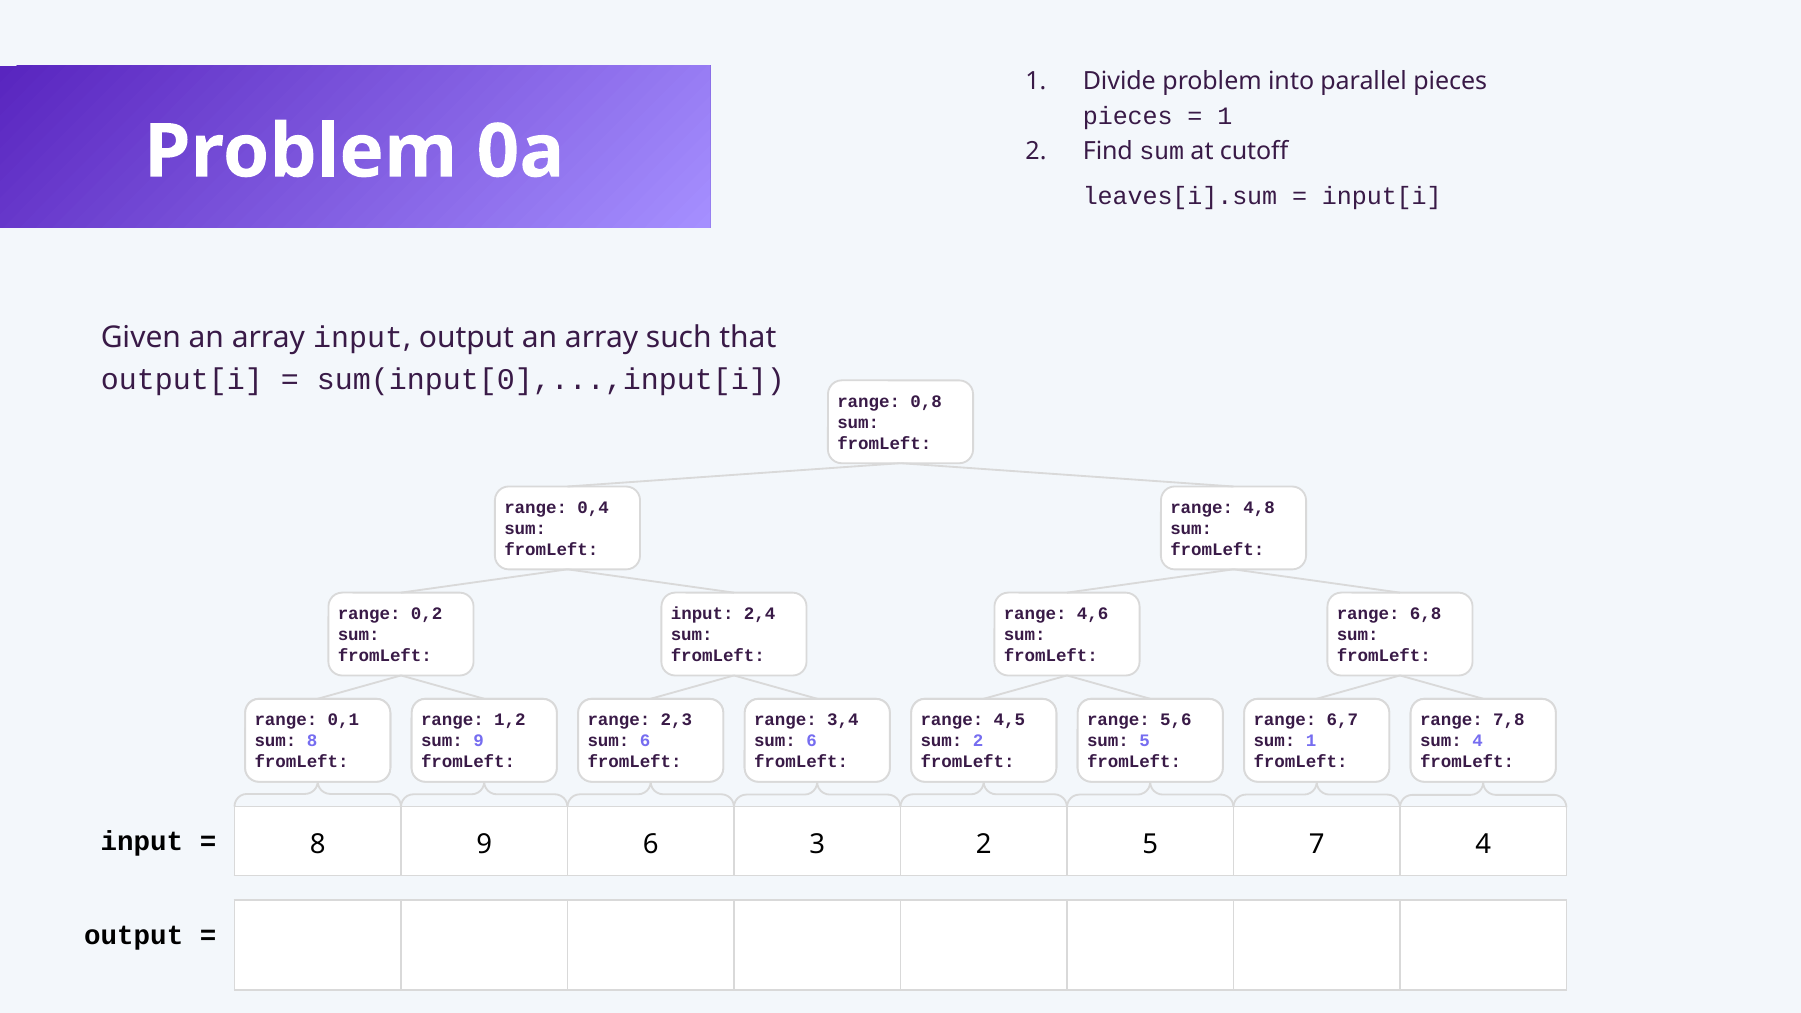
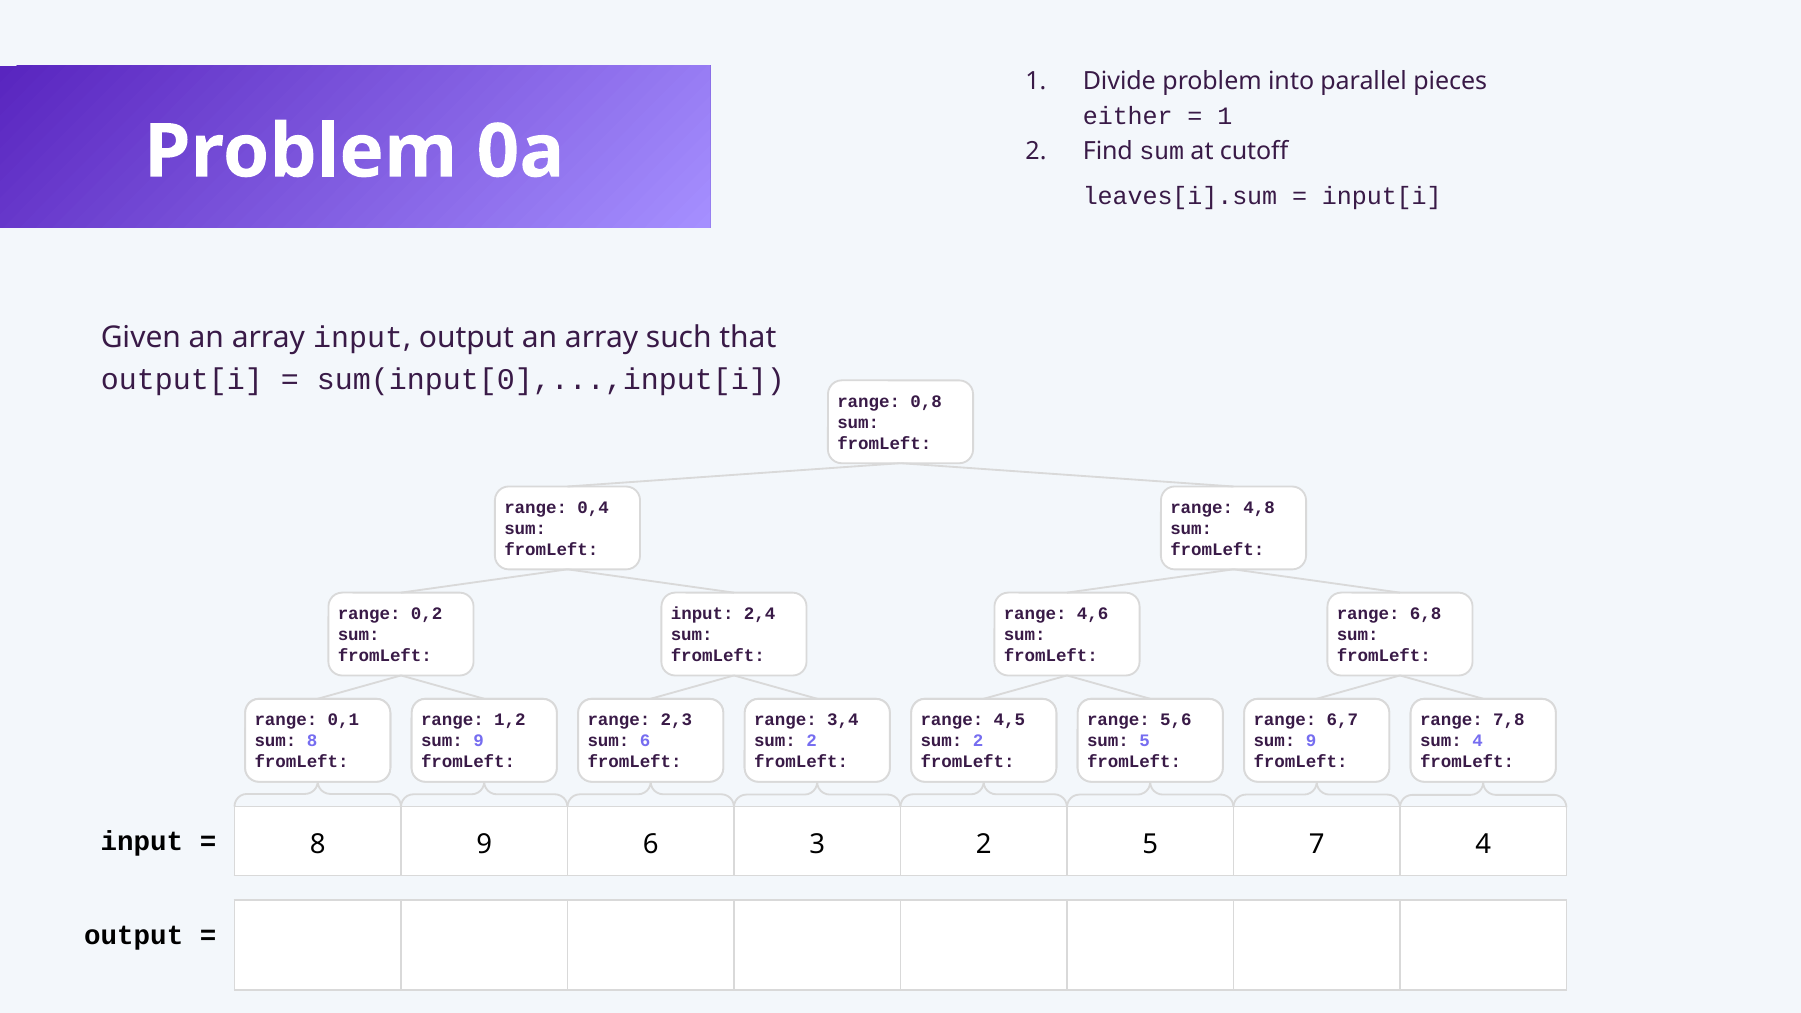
pieces: pieces -> either (1128, 116)
6: 6 -> 2 (812, 741)
1: 1 -> 9 (1311, 741)
